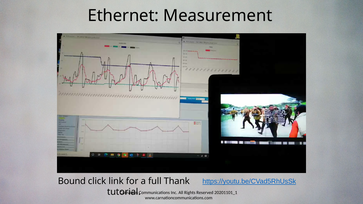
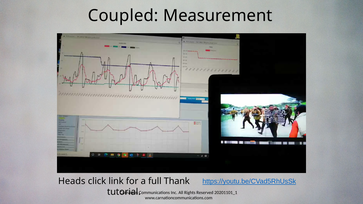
Ethernet: Ethernet -> Coupled (123, 16)
Bound: Bound -> Heads (72, 181)
